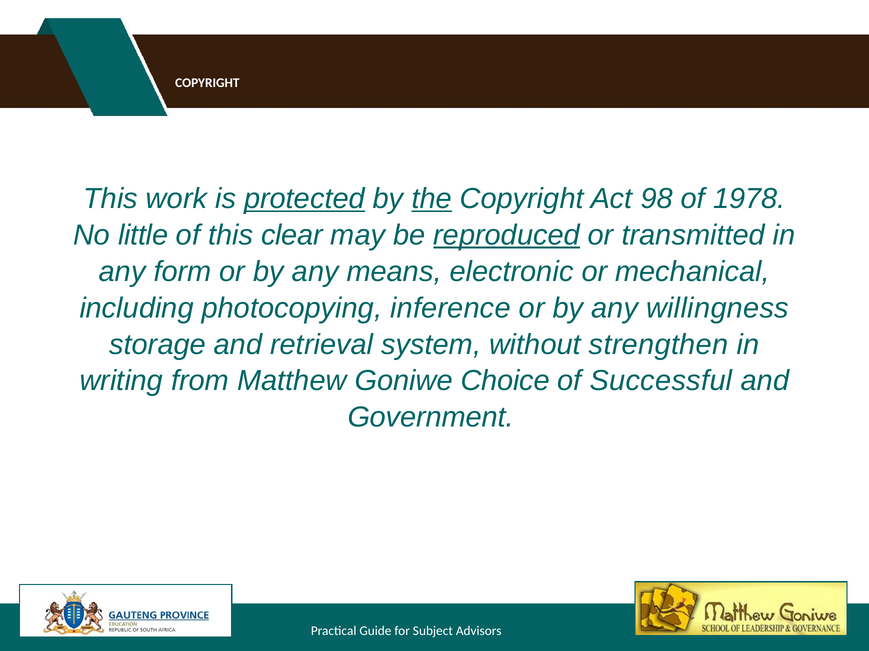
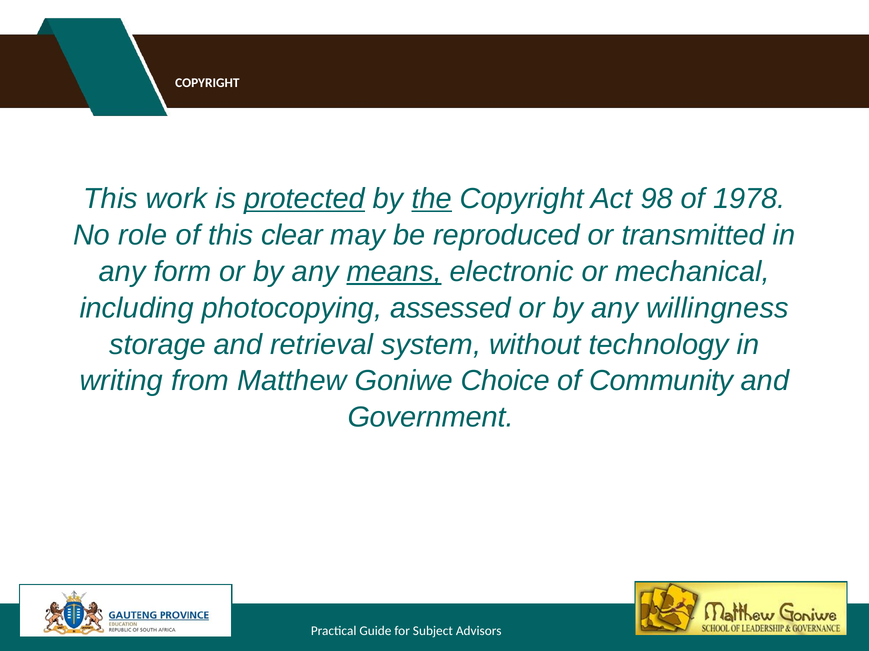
little: little -> role (143, 235)
reproduced underline: present -> none (507, 235)
means underline: none -> present (394, 272)
inference: inference -> assessed (451, 308)
strengthen: strengthen -> technology (659, 345)
Successful: Successful -> Community (661, 381)
